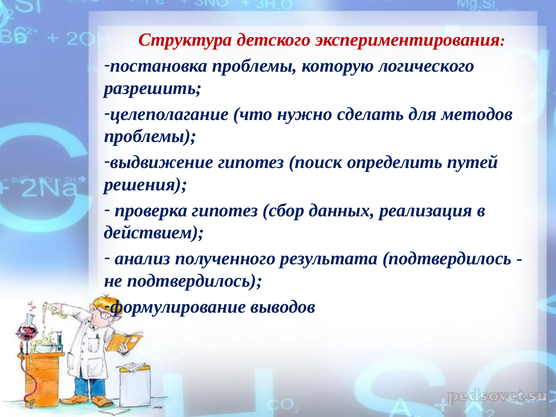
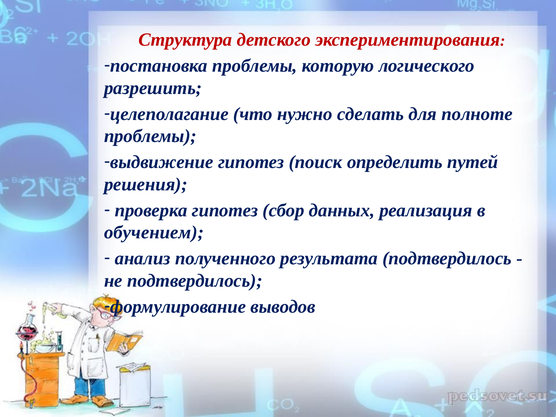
методов: методов -> полноте (477, 114)
действием: действием -> обучением (154, 233)
